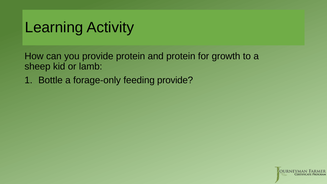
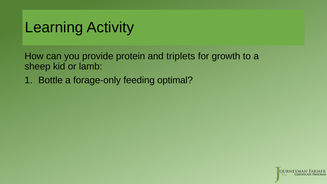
and protein: protein -> triplets (181, 56)
feeding provide: provide -> optimal (175, 80)
